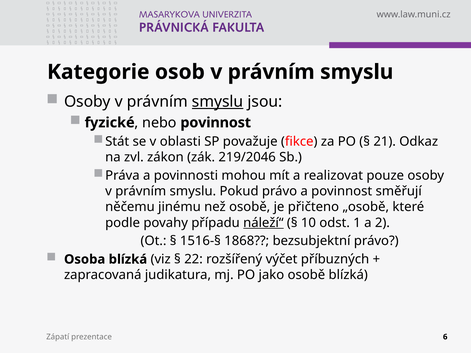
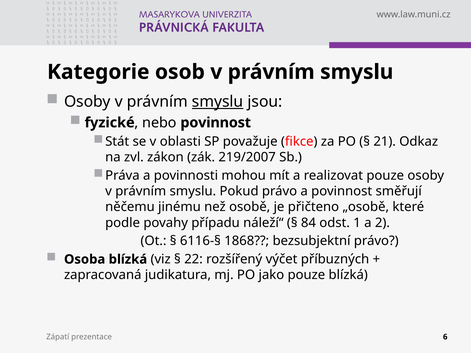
219/2046: 219/2046 -> 219/2007 (247, 157)
náleží“ underline: present -> none (263, 223)
10: 10 -> 84 (308, 223)
1516-§: 1516-§ -> 6116-§ (200, 241)
jako osobě: osobě -> pouze (306, 275)
